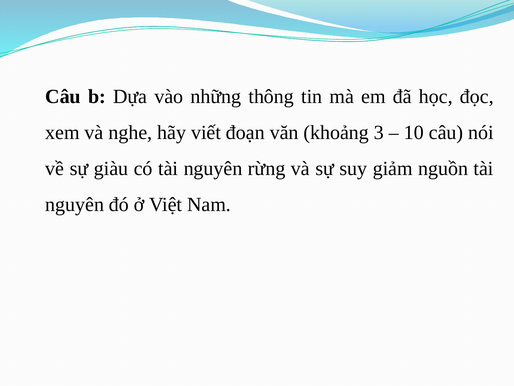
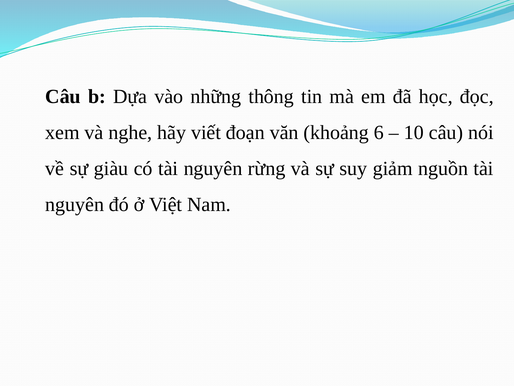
3: 3 -> 6 (379, 132)
